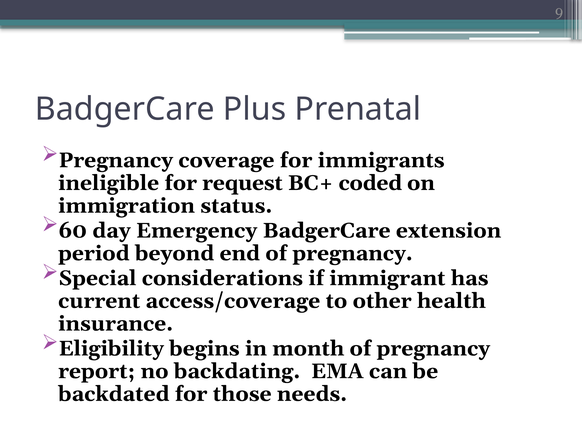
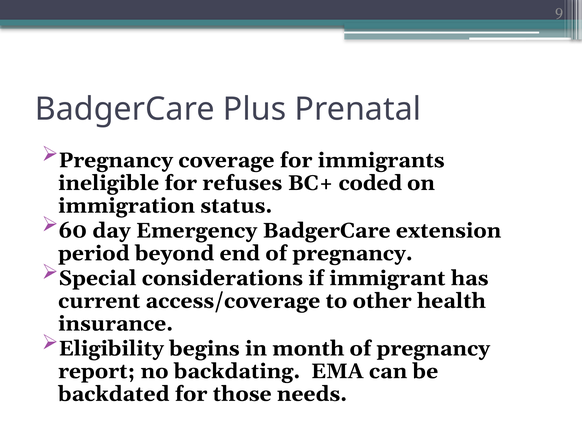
request: request -> refuses (242, 183)
